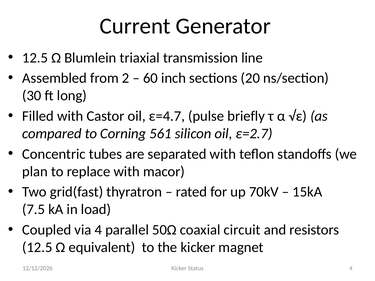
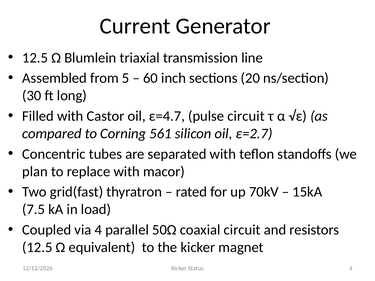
2: 2 -> 5 (126, 78)
pulse briefly: briefly -> circuit (246, 116)
